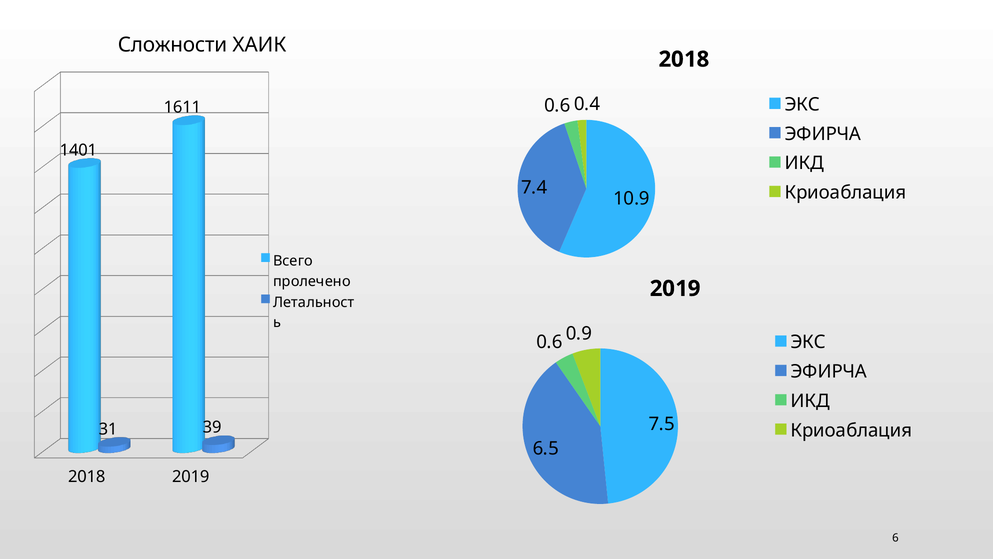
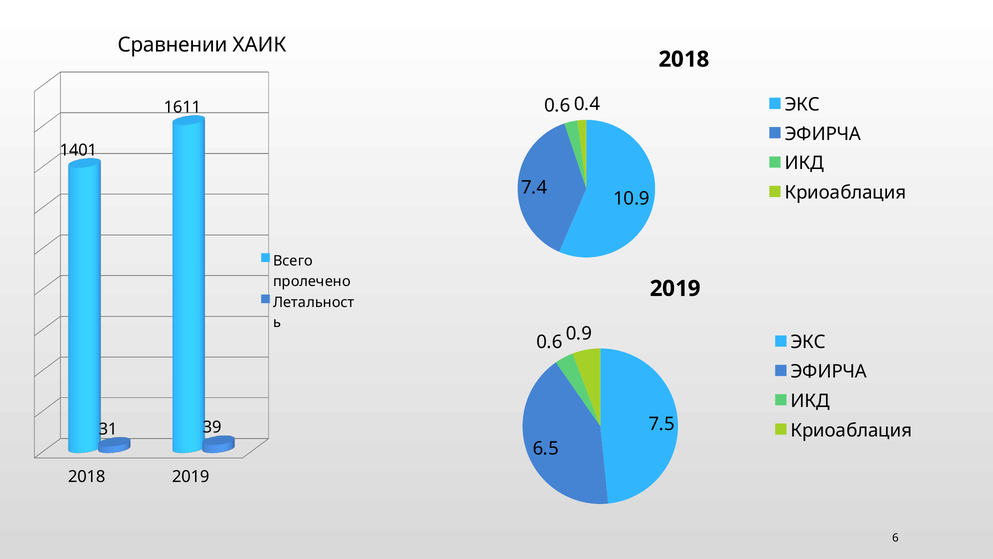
Сложности: Сложности -> Сравнении (172, 45)
